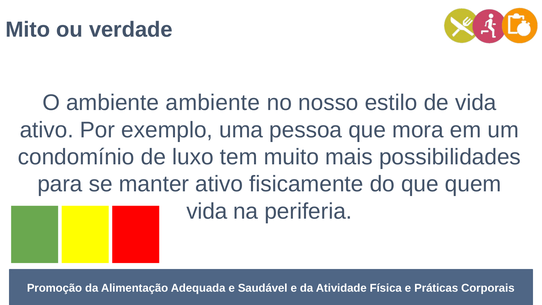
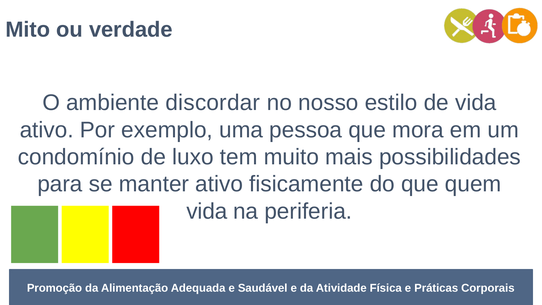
ambiente ambiente: ambiente -> discordar (213, 103)
